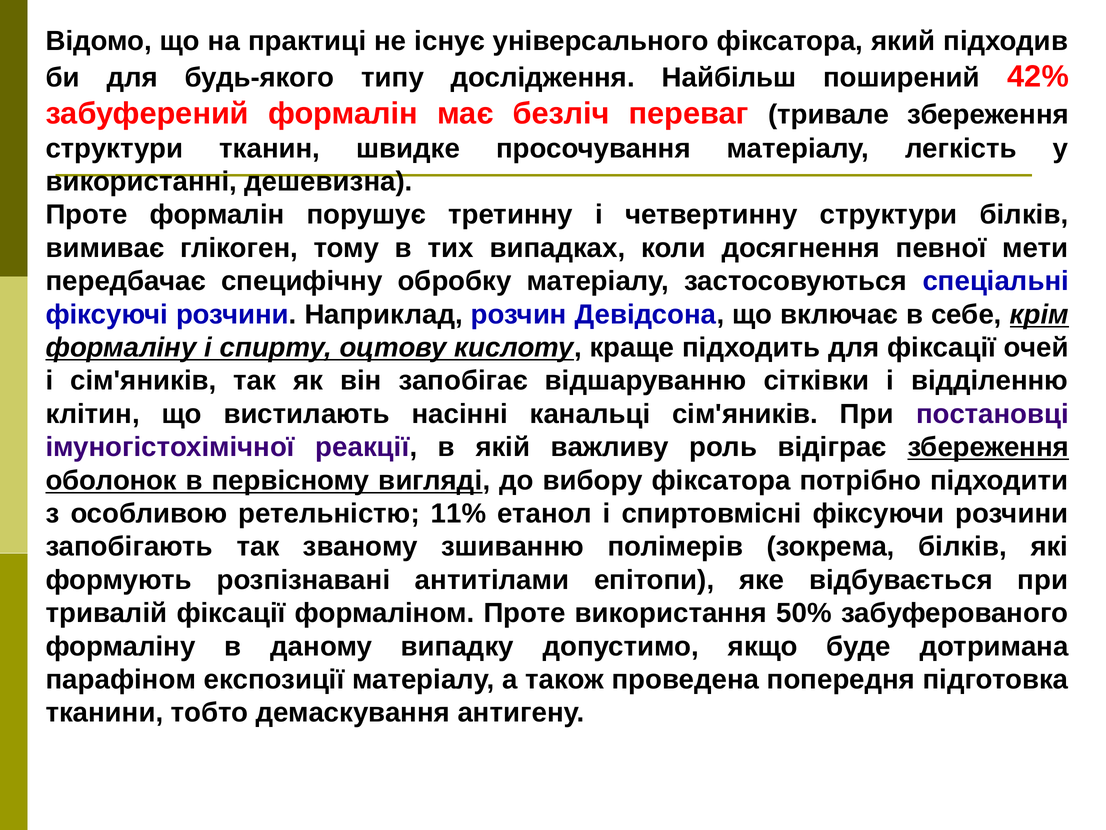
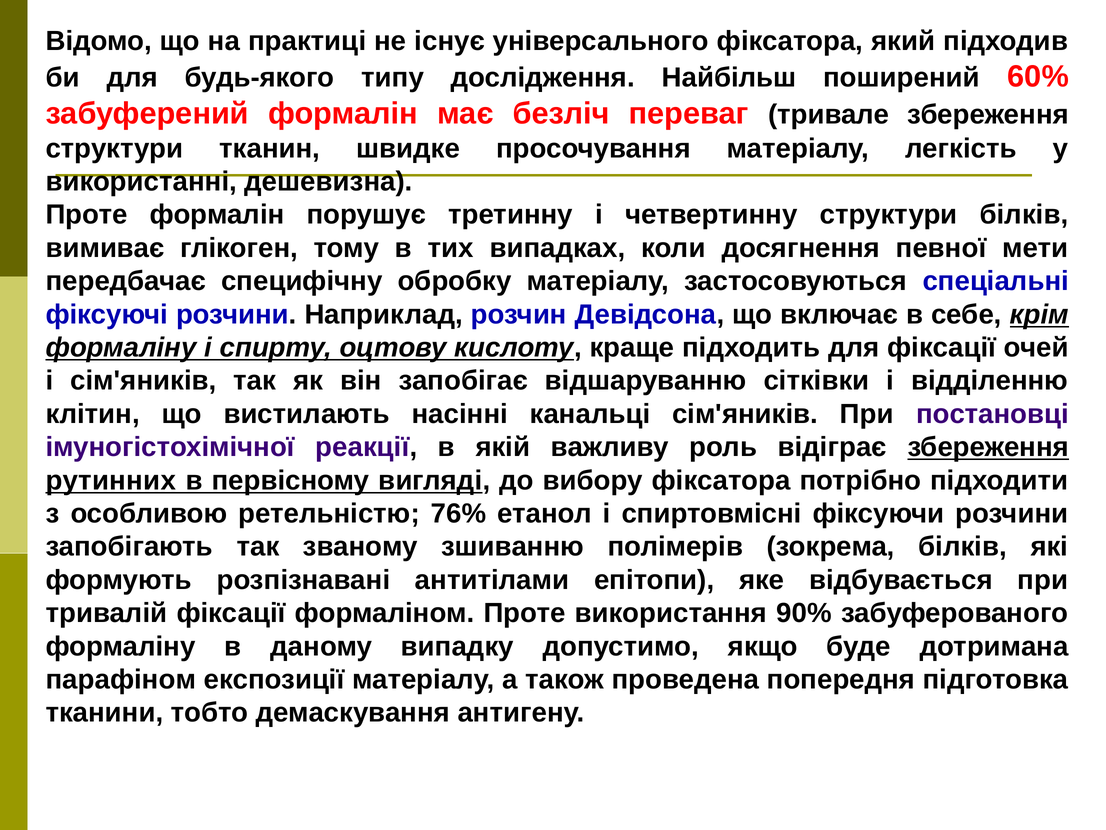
42%: 42% -> 60% (1038, 77)
оболонок: оболонок -> рутинних (111, 480)
11%: 11% -> 76% (459, 513)
50%: 50% -> 90% (804, 613)
